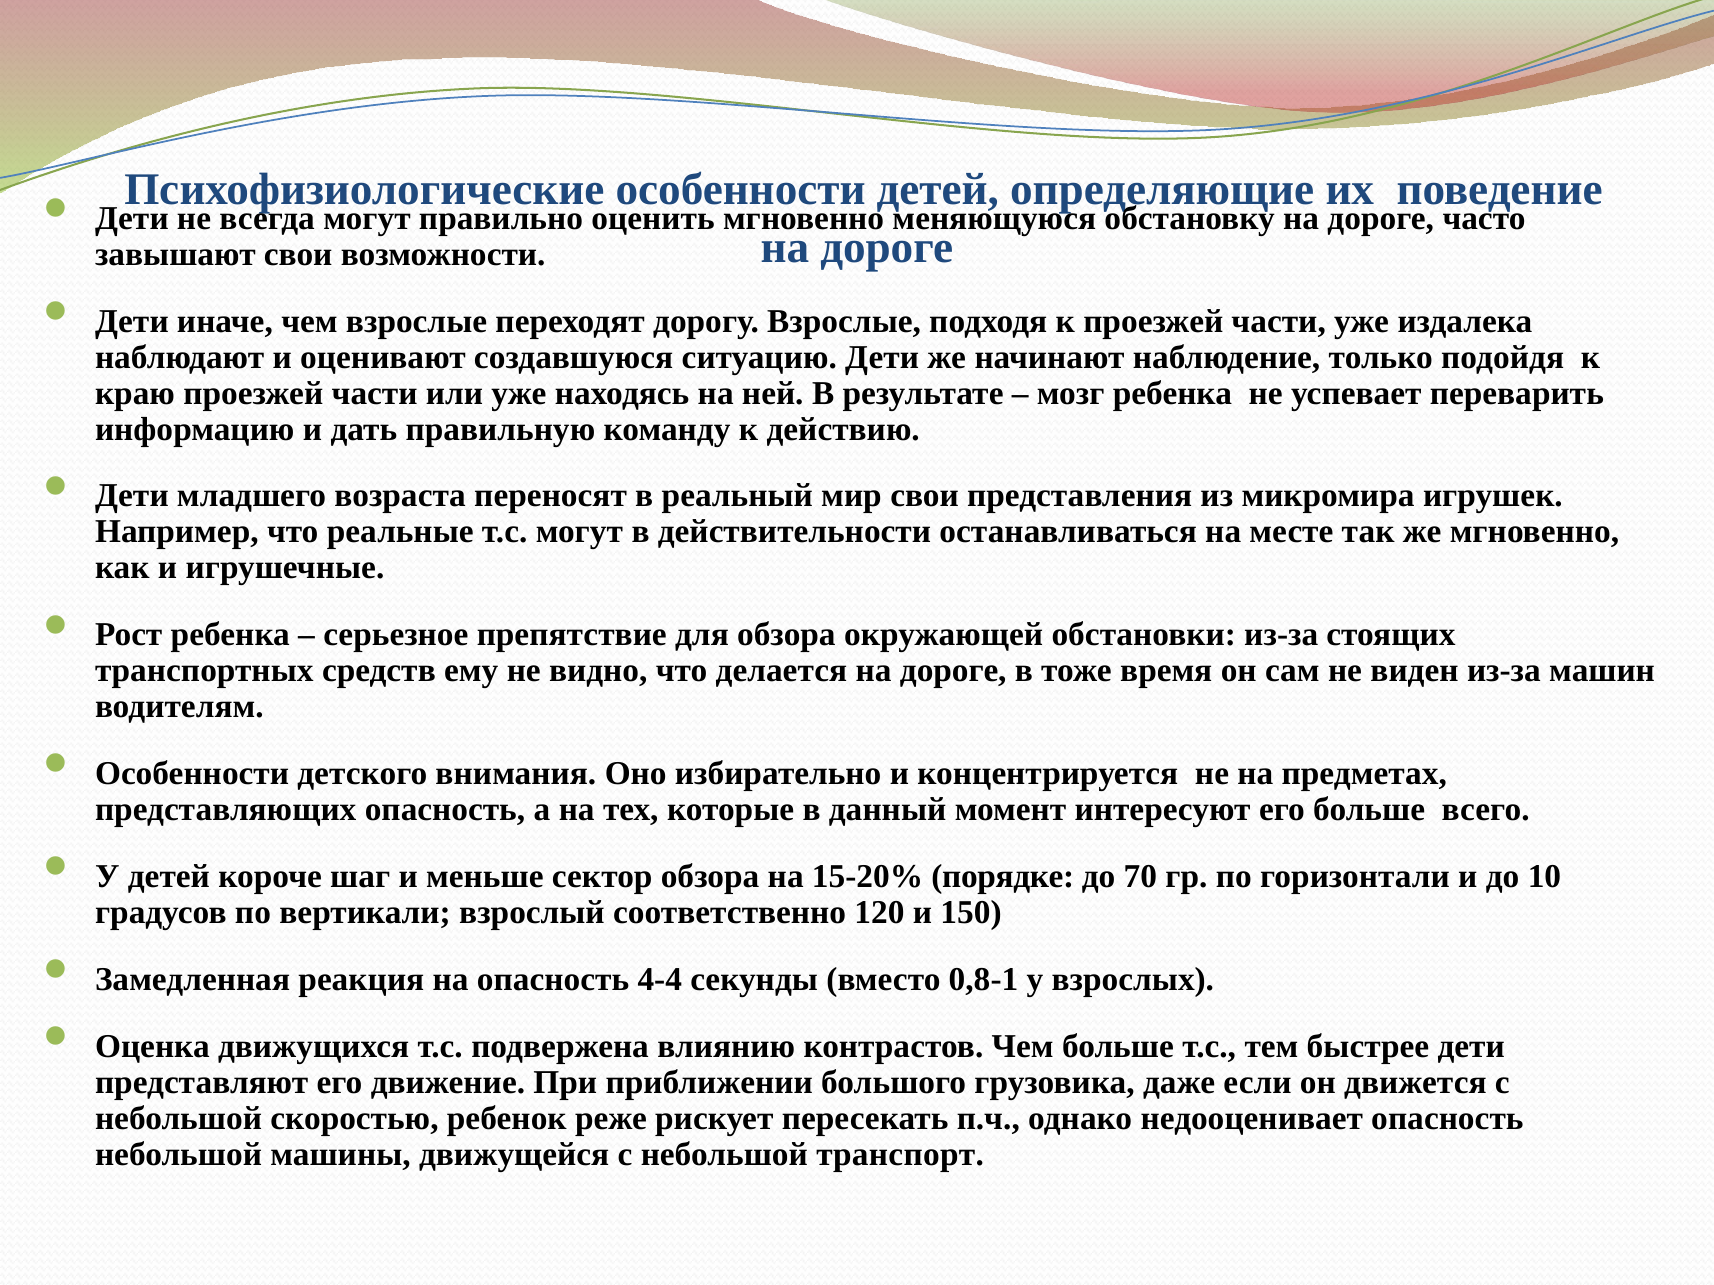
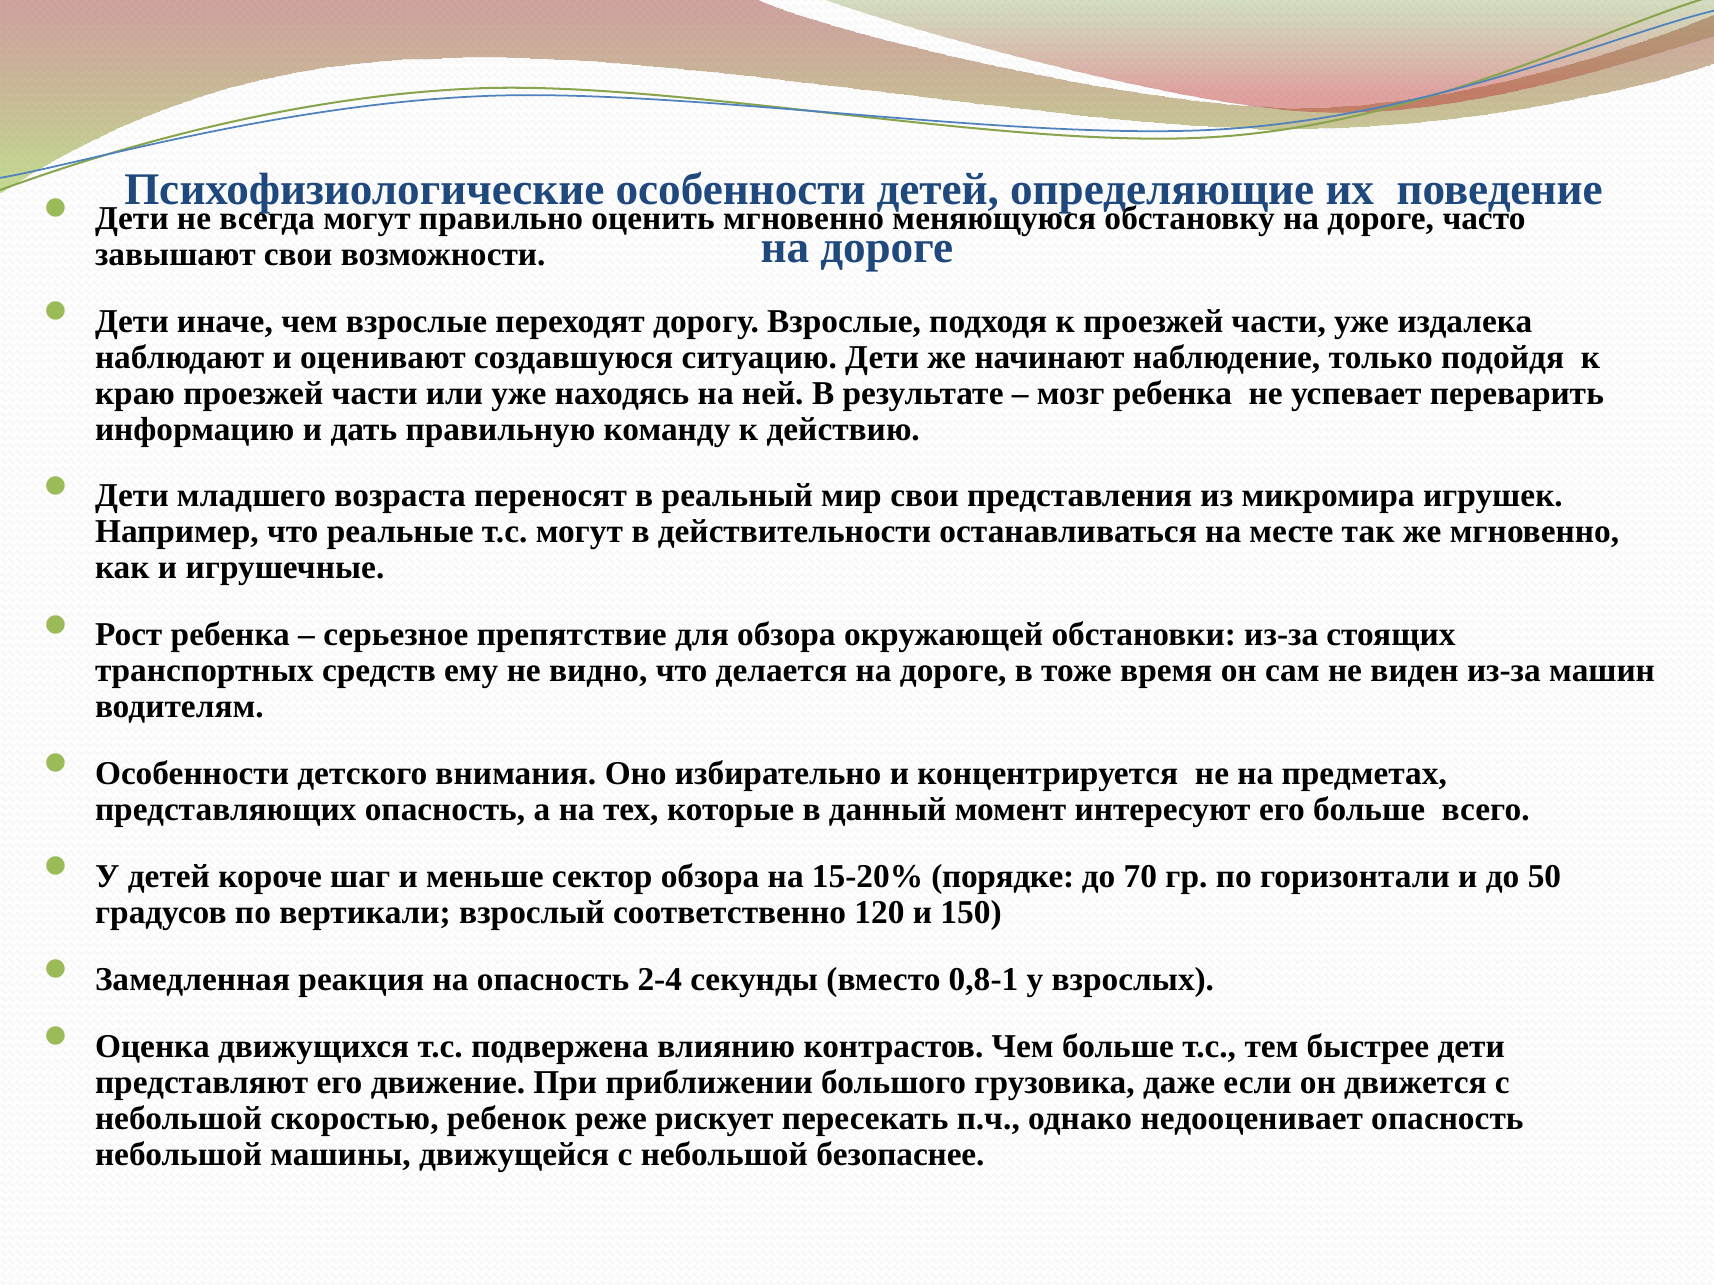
10: 10 -> 50 (1544, 877)
4-4: 4-4 -> 2-4 (660, 980)
транспорт: транспорт -> безопаснее (900, 1155)
